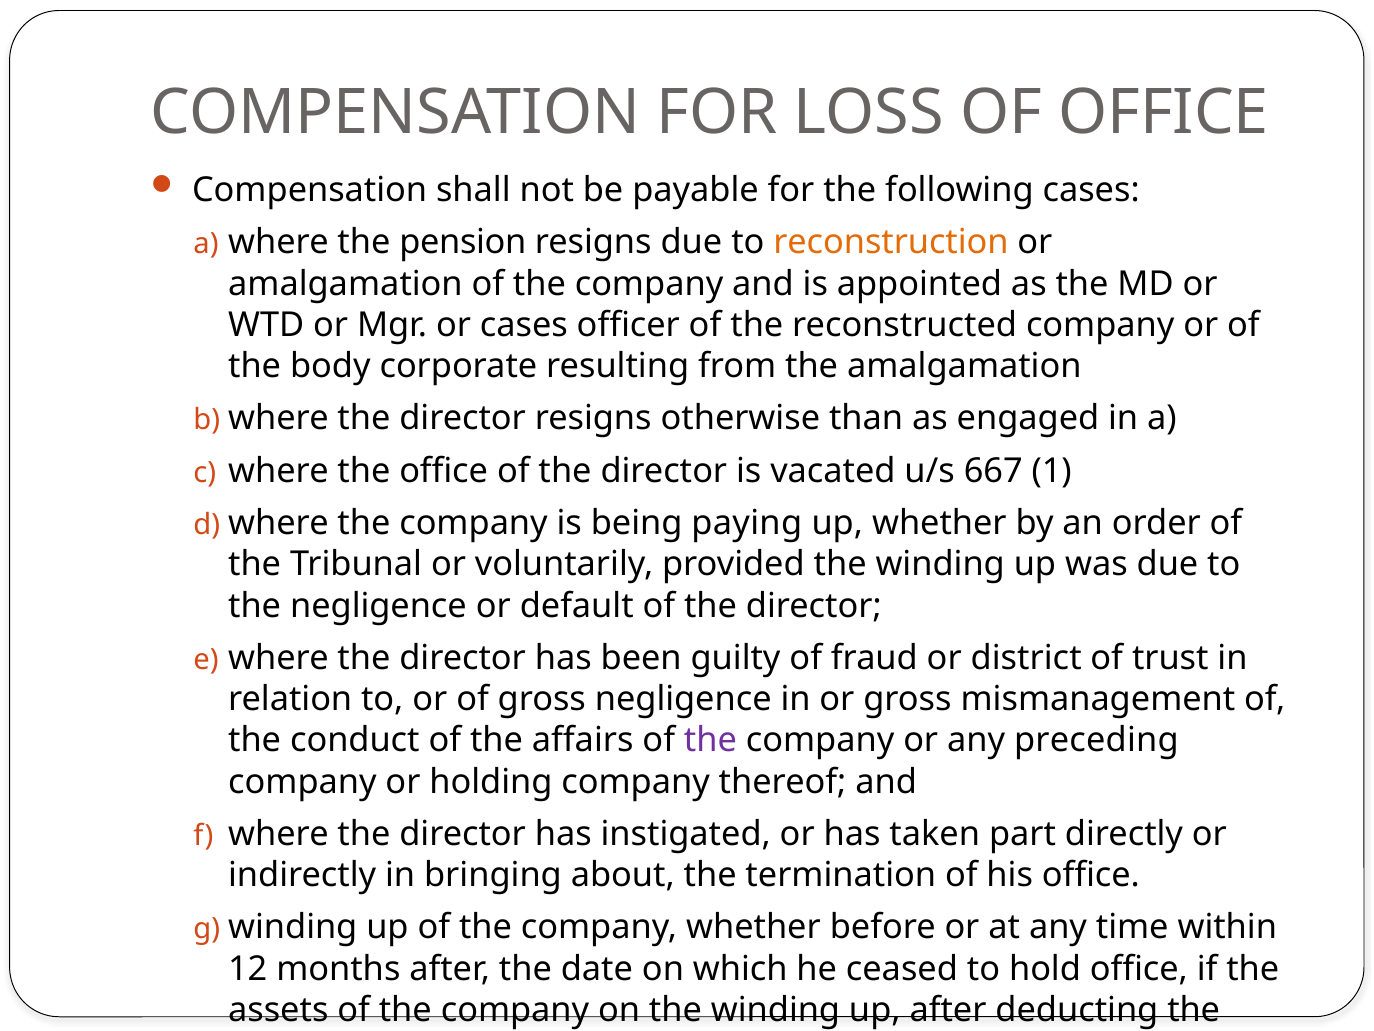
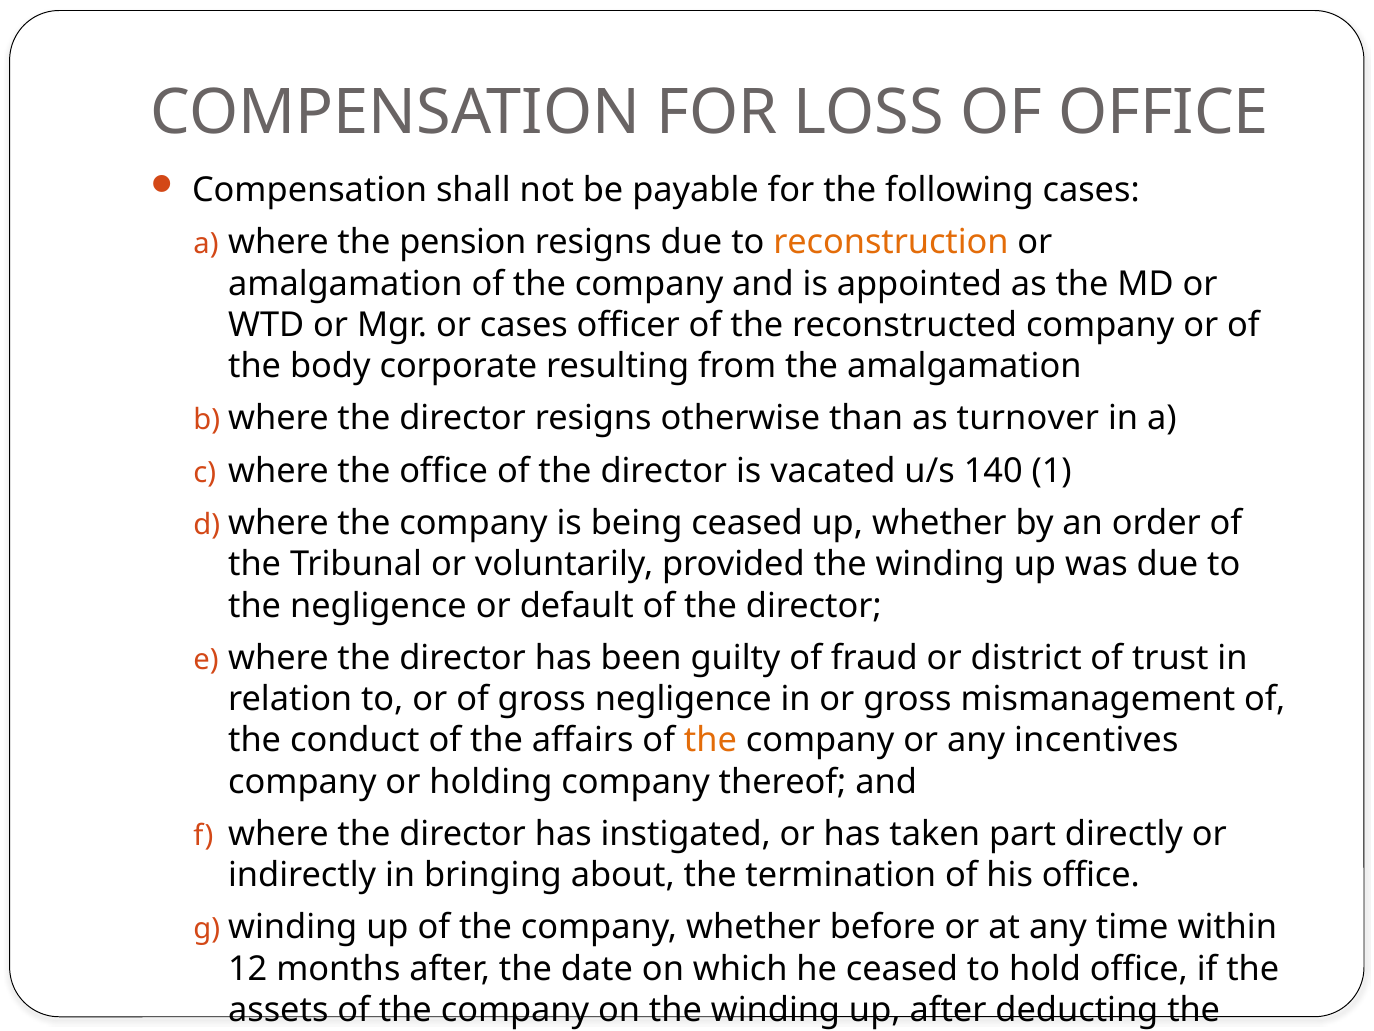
engaged: engaged -> turnover (1028, 418)
667: 667 -> 140 (993, 471)
being paying: paying -> ceased (747, 523)
the colour: purple -> orange (710, 740)
preceding: preceding -> incentives (1096, 740)
